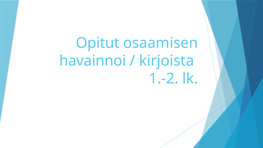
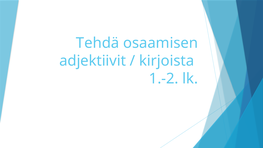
Opitut: Opitut -> Tehdä (98, 43)
havainnoi: havainnoi -> adjektiivit (93, 61)
